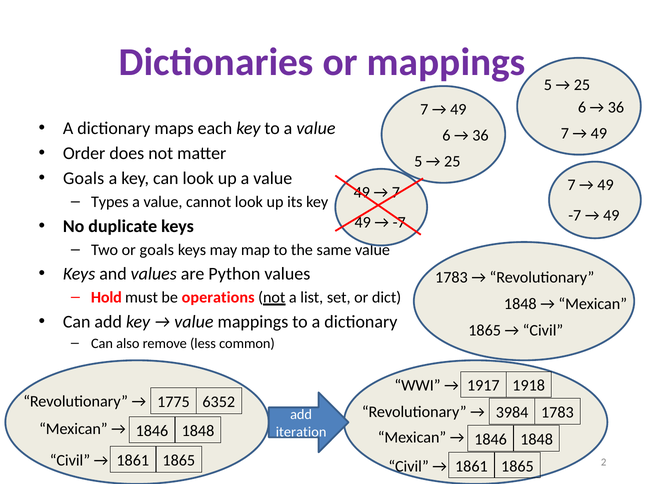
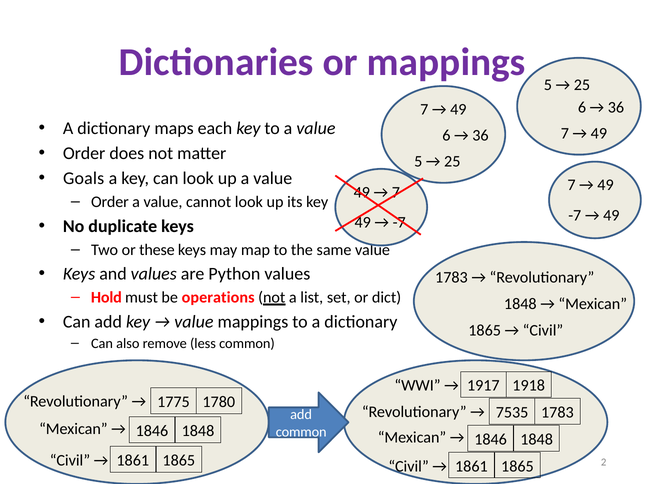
Types: Types -> Order (110, 202)
or goals: goals -> these (157, 250)
6352: 6352 -> 1780 (219, 402)
3984: 3984 -> 7535 (512, 412)
iteration: iteration -> common (301, 432)
